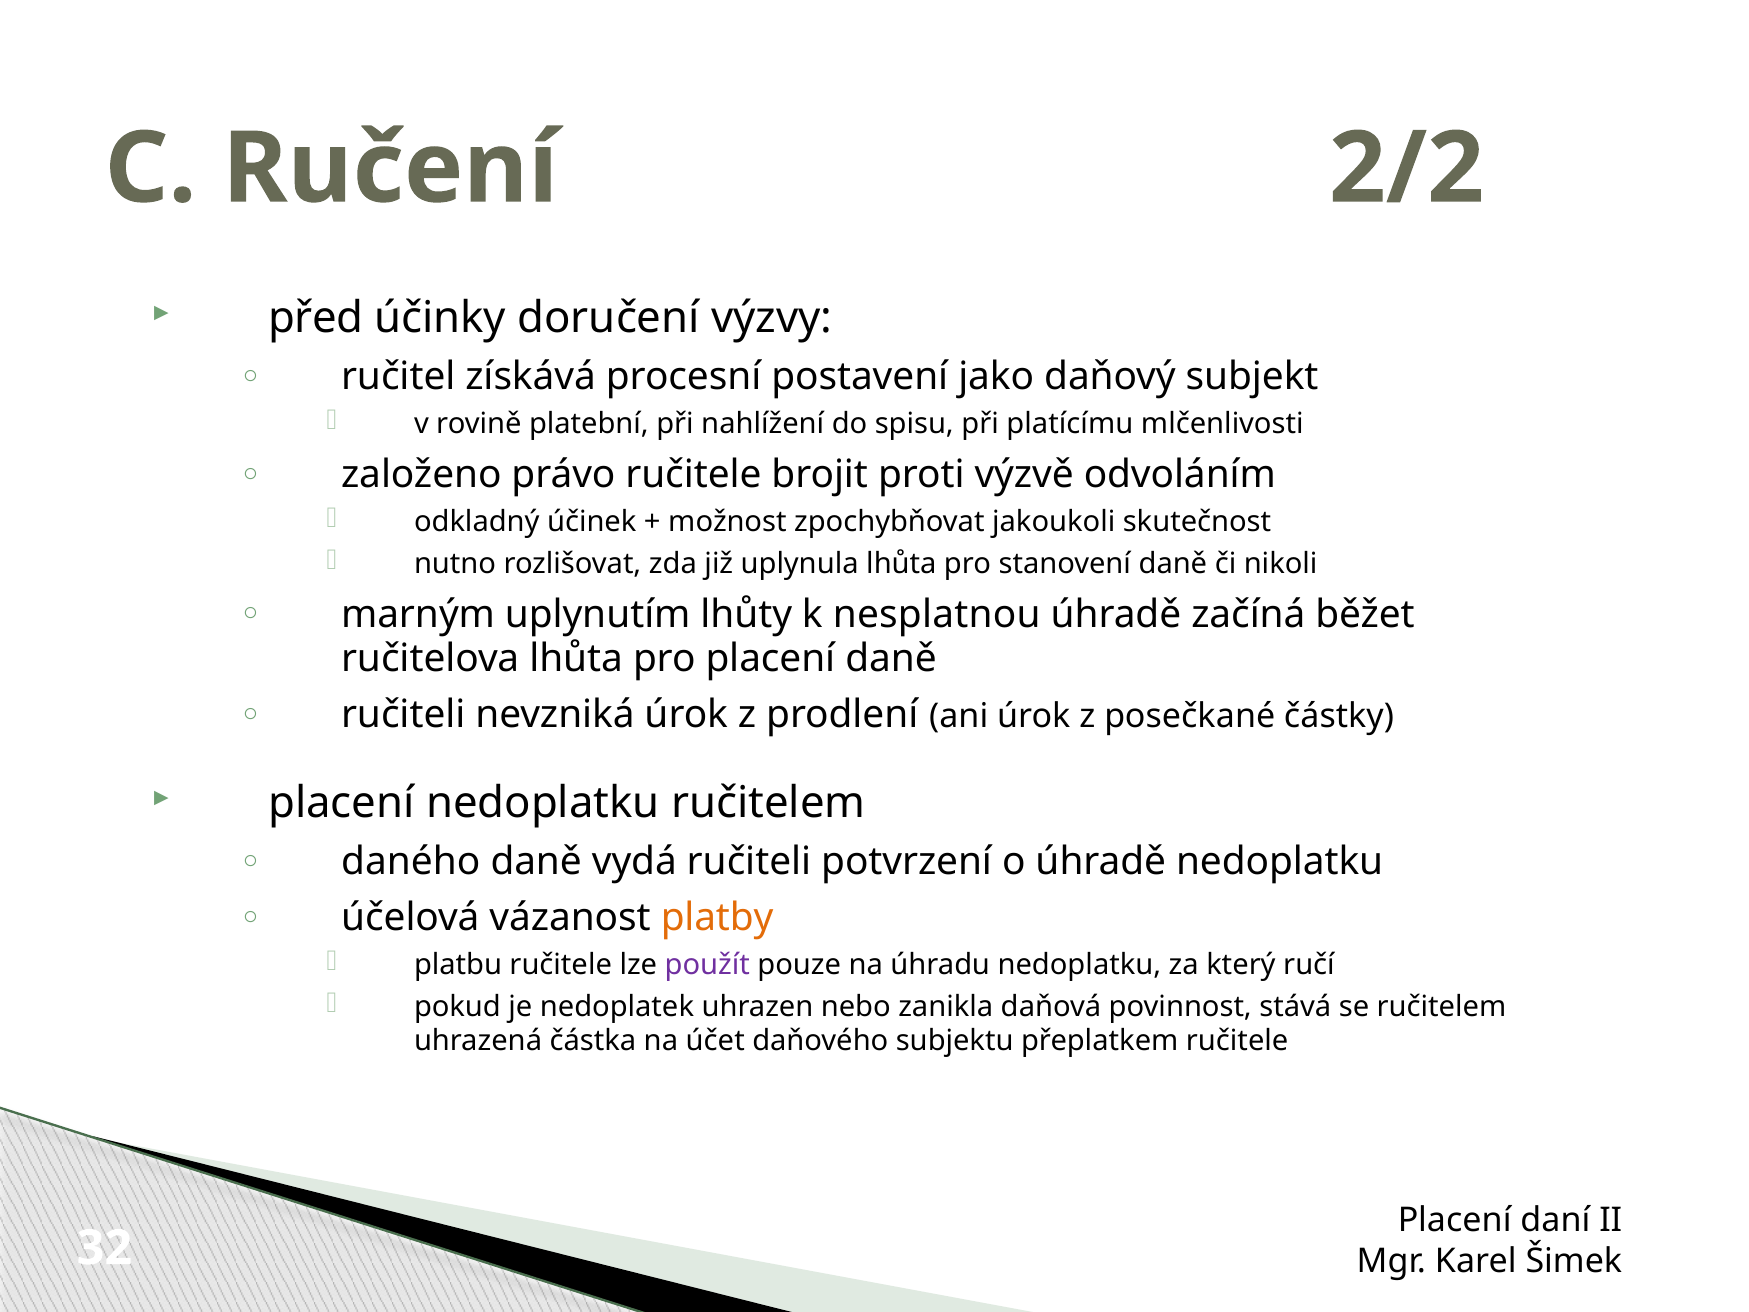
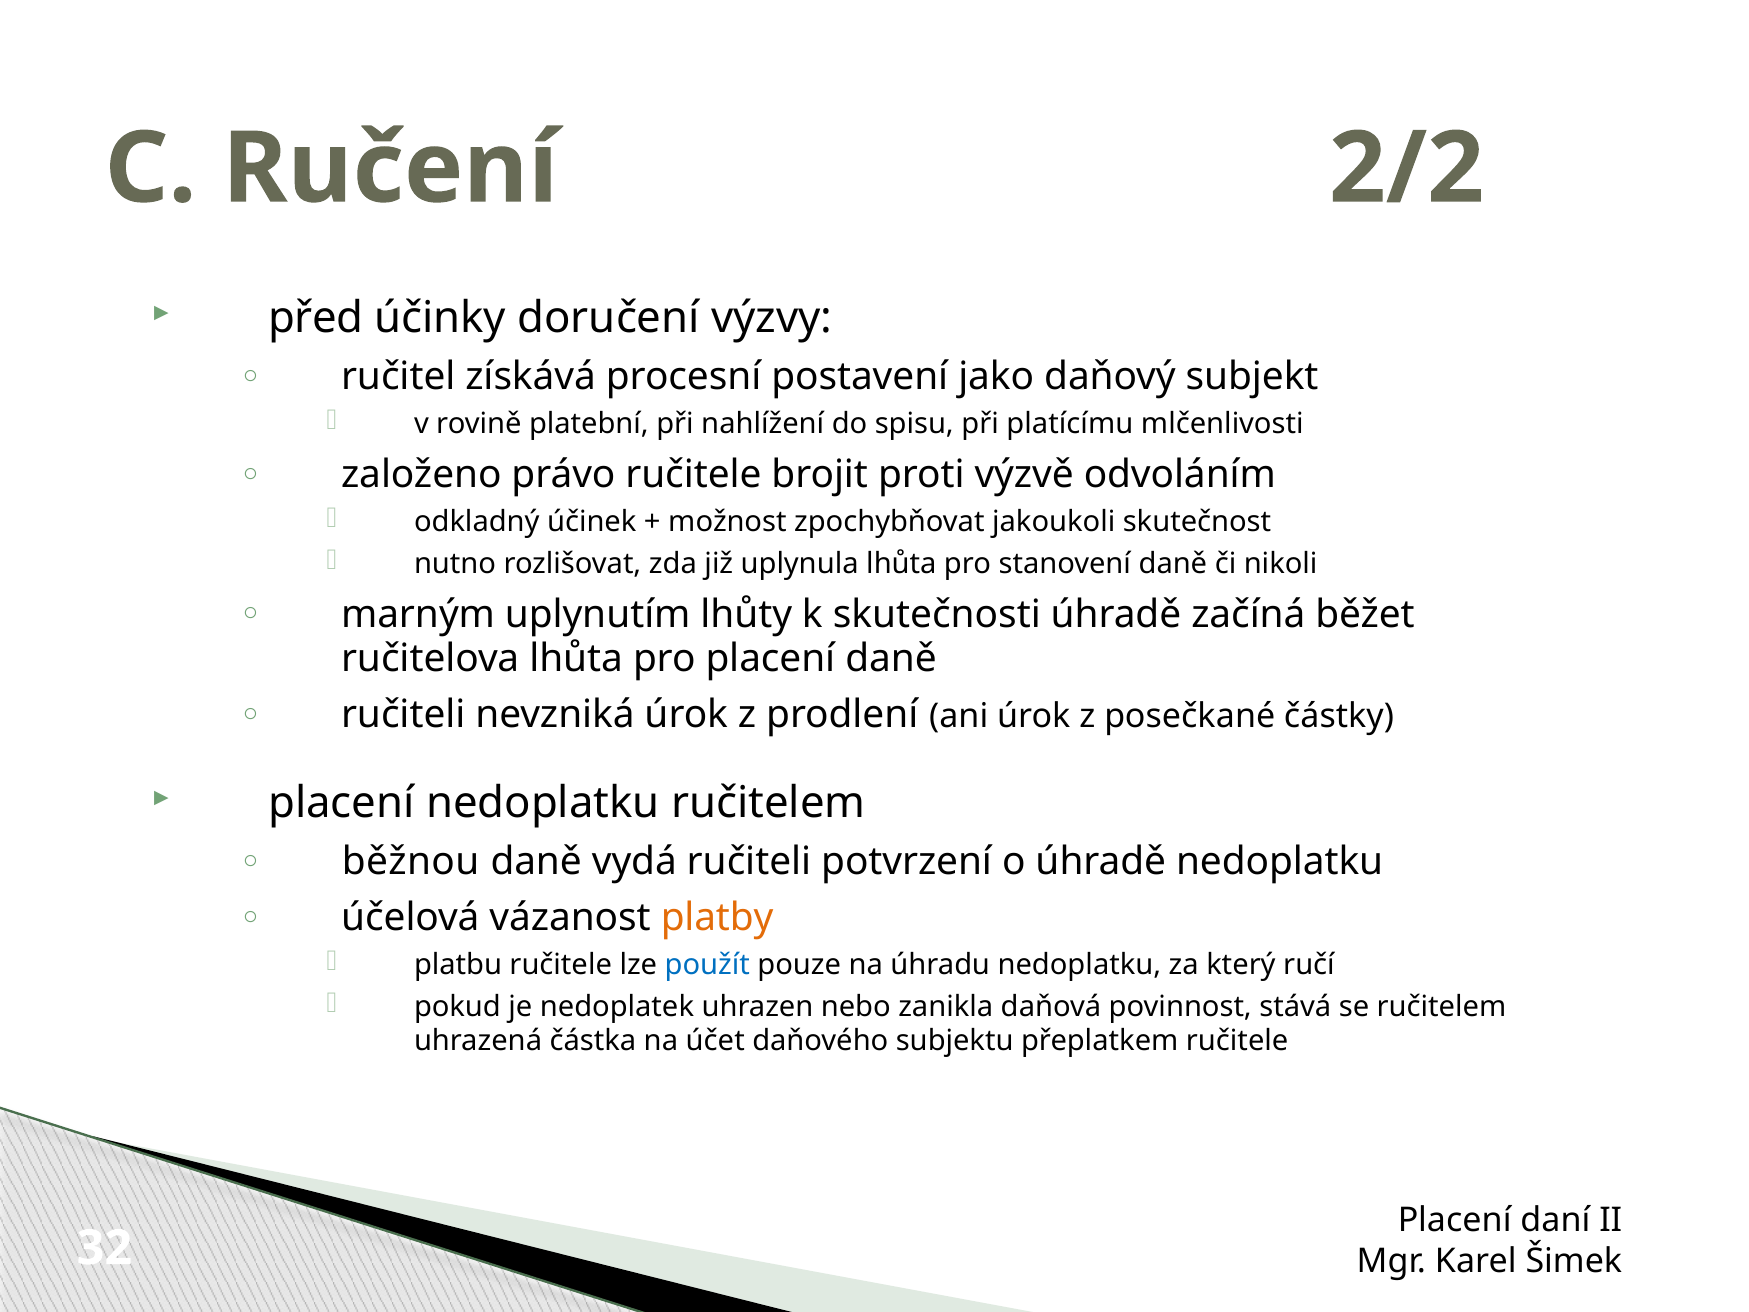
nesplatnou: nesplatnou -> skutečnosti (937, 615)
daného: daného -> běžnou (411, 862)
použít colour: purple -> blue (707, 965)
